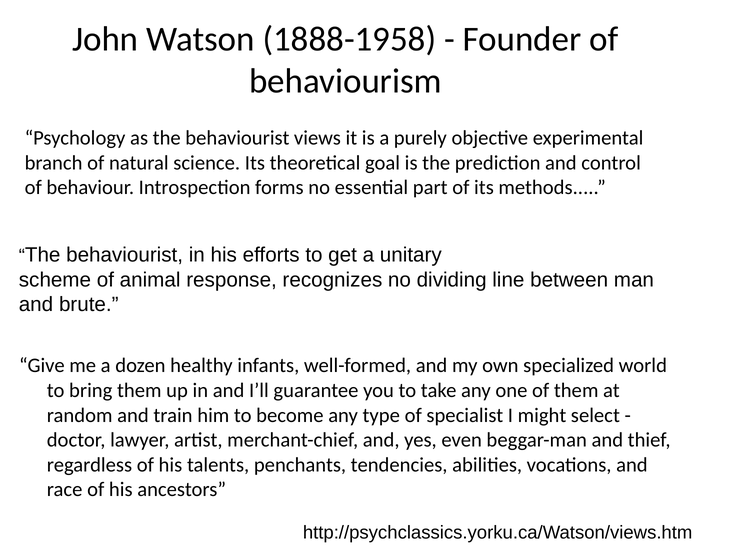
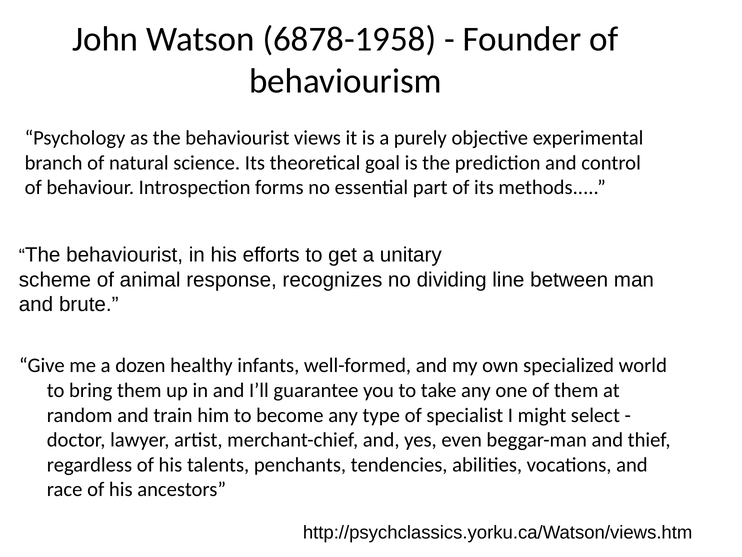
1888-1958: 1888-1958 -> 6878-1958 (349, 39)
